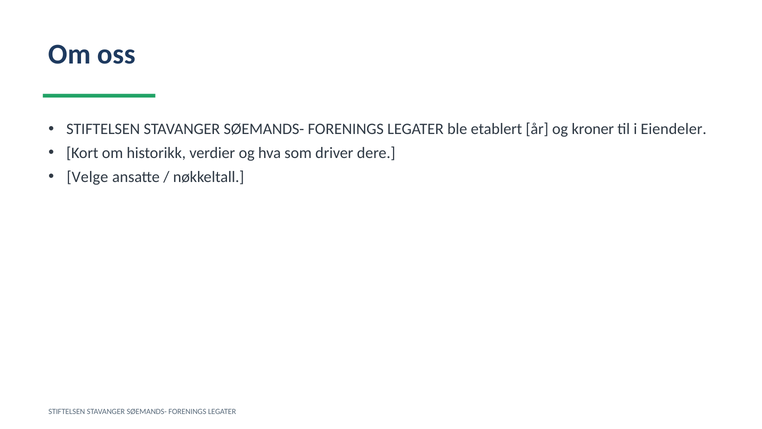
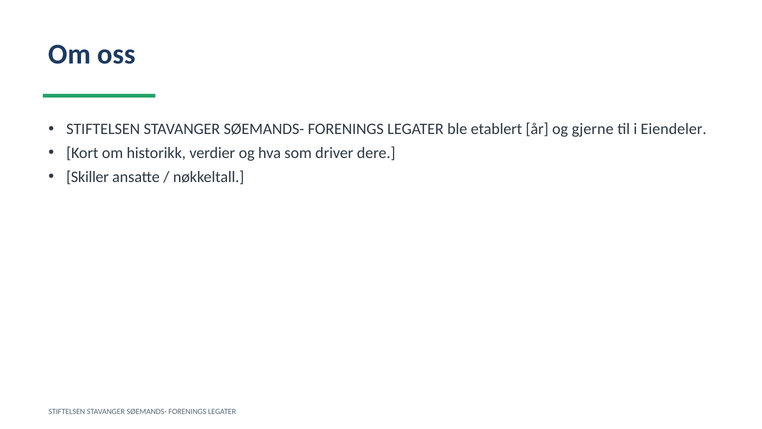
kroner: kroner -> gjerne (593, 129)
Velge: Velge -> Skiller (88, 177)
